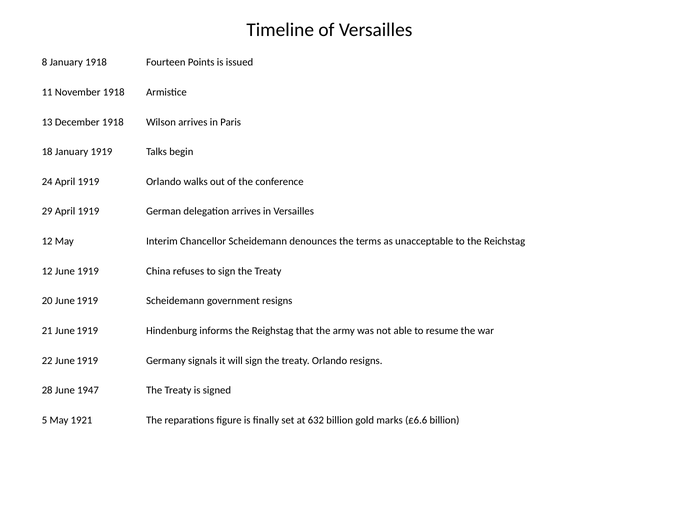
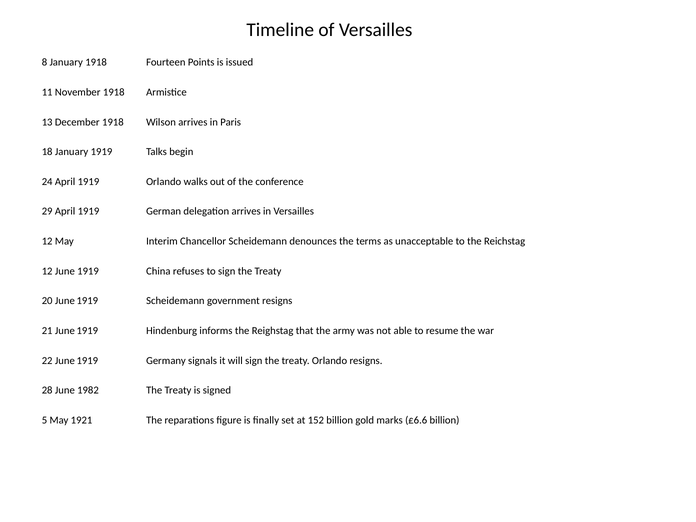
1947: 1947 -> 1982 (88, 390)
632: 632 -> 152 (316, 420)
